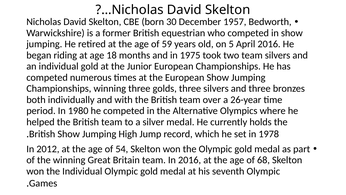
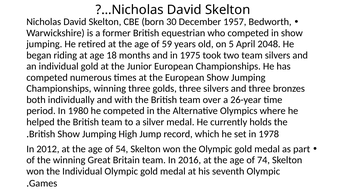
April 2016: 2016 -> 2048 (269, 44)
68: 68 -> 74 (263, 160)
